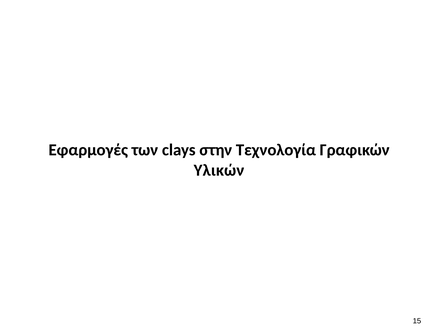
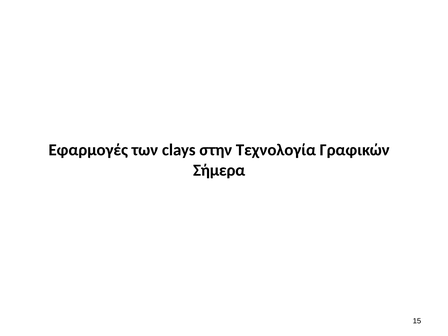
Υλικών: Υλικών -> Σήμερα (219, 170)
